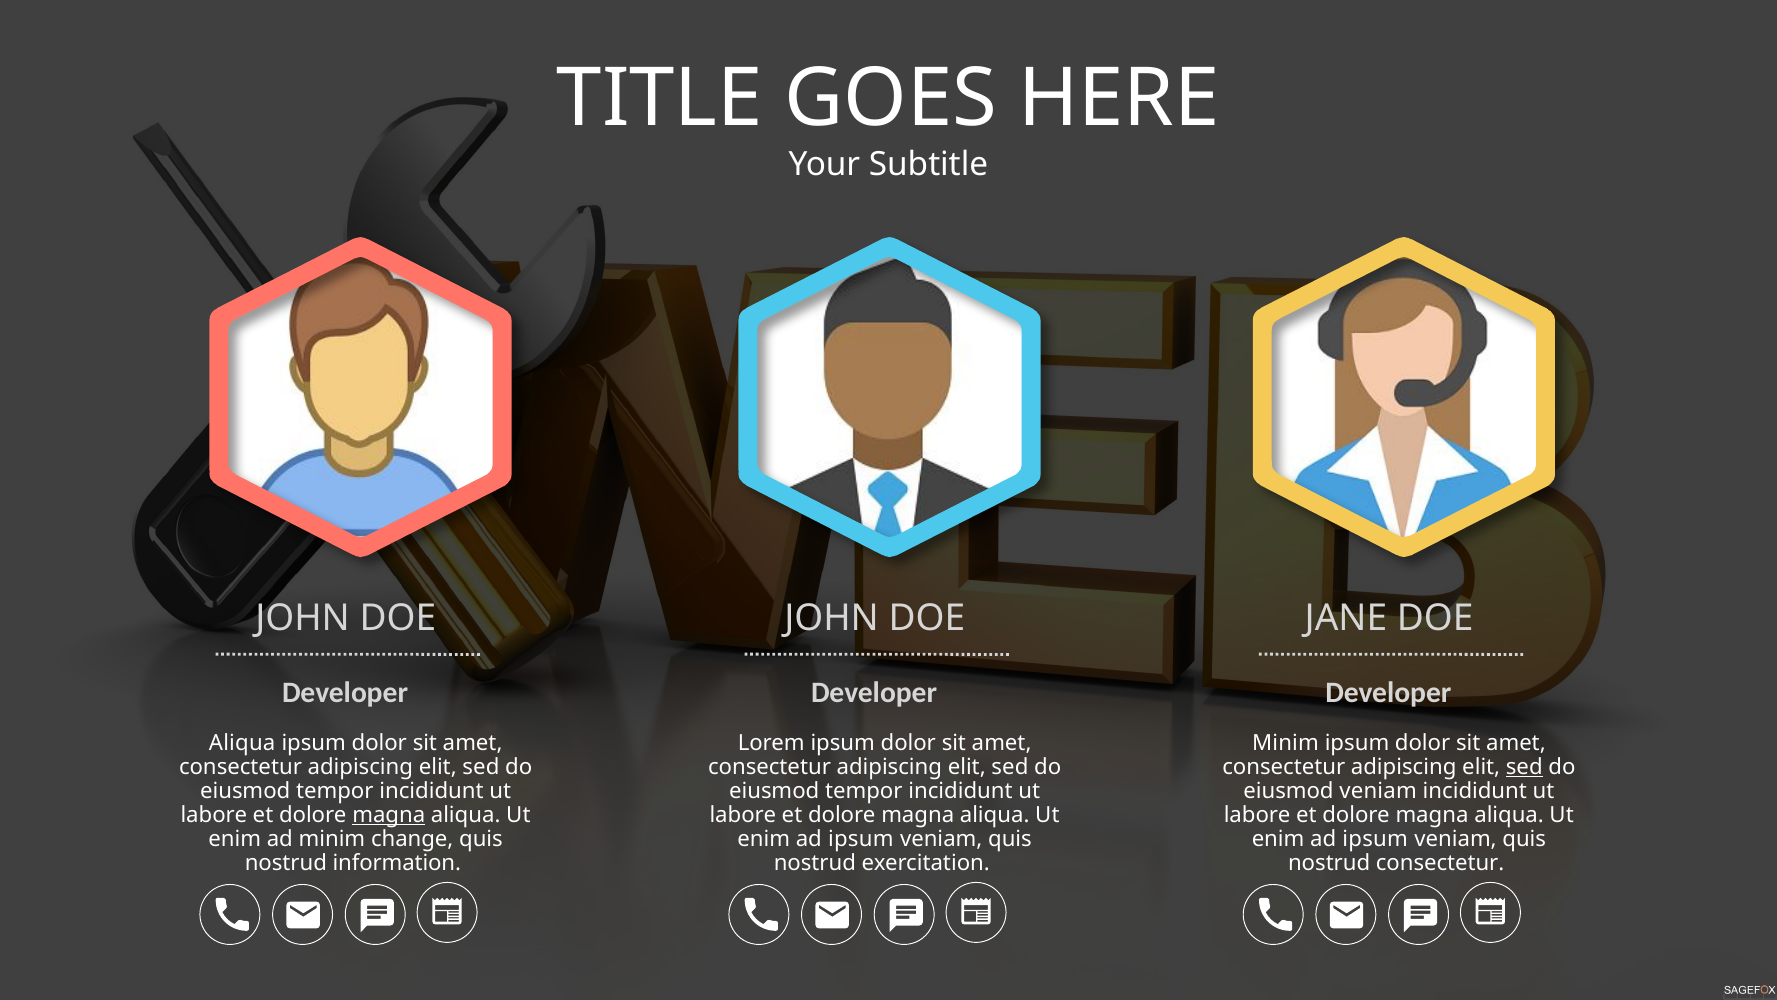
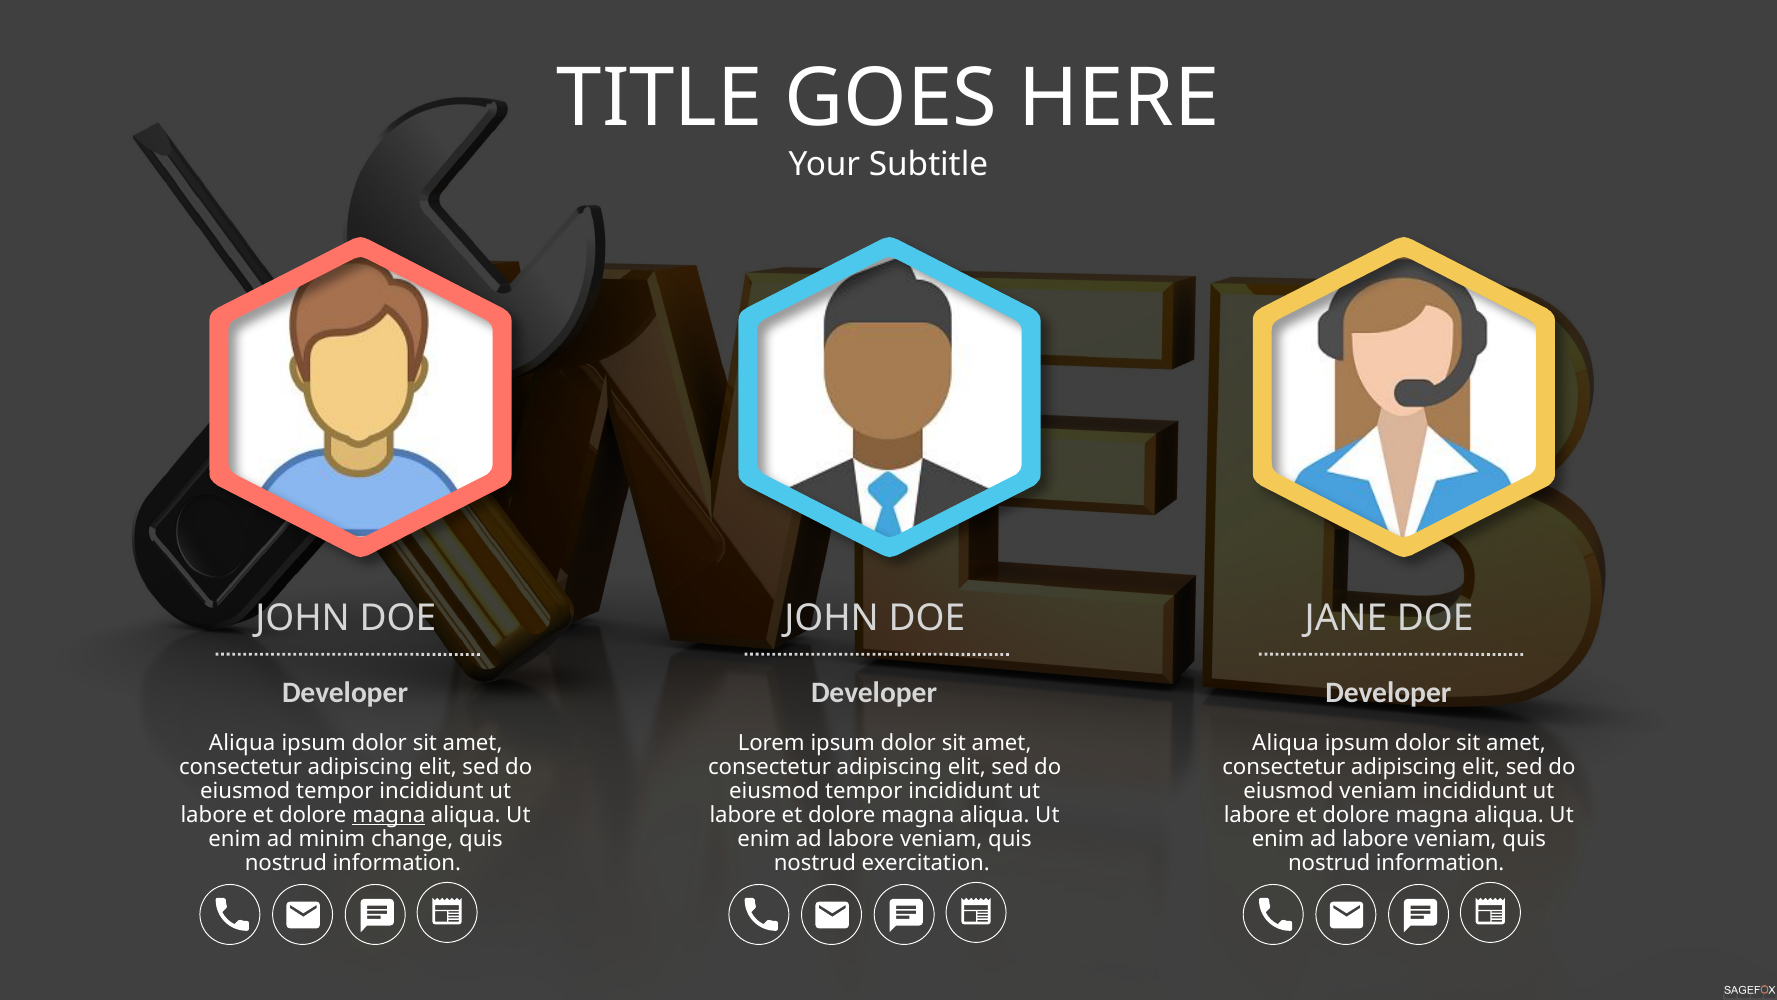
Minim: Minim -> Aliqua (1285, 742)
sed underline: present -> none (1524, 766)
ipsum: ipsum -> labore (861, 838)
ipsum: ipsum -> labore (1375, 838)
consectetur: consectetur -> information (1440, 862)
